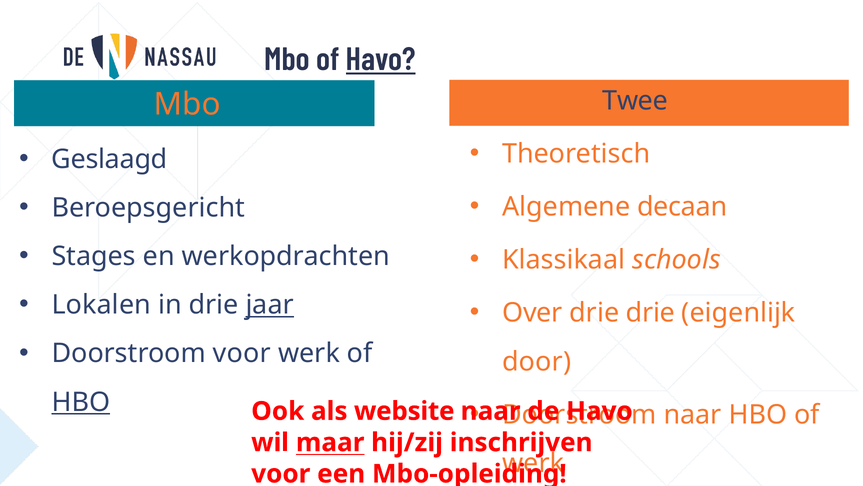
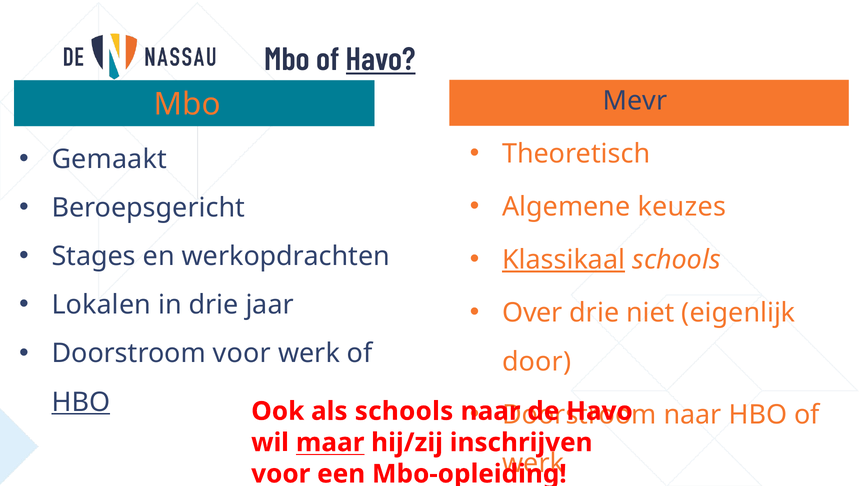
Twee: Twee -> Mevr (635, 101)
Geslaagd: Geslaagd -> Gemaakt (109, 159)
decaan: decaan -> keuzes (682, 207)
Klassikaal underline: none -> present (564, 260)
jaar underline: present -> none (270, 305)
drie drie: drie -> niet (650, 313)
als website: website -> schools (404, 411)
